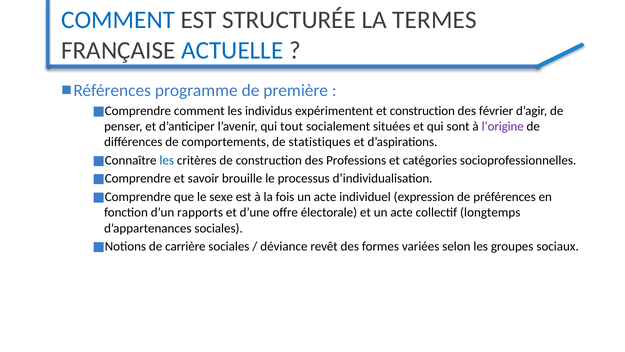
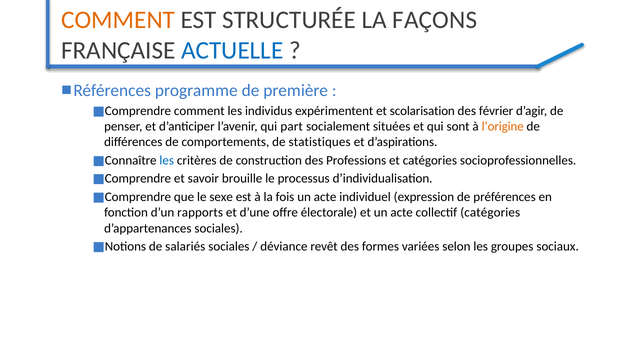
COMMENT colour: blue -> orange (118, 20)
TERMES: TERMES -> FAÇONS (435, 20)
et construction: construction -> scolarisation (422, 111)
tout: tout -> part (292, 126)
l’origine colour: purple -> orange (503, 126)
collectif longtemps: longtemps -> catégories (490, 212)
carrière: carrière -> salariés (185, 246)
